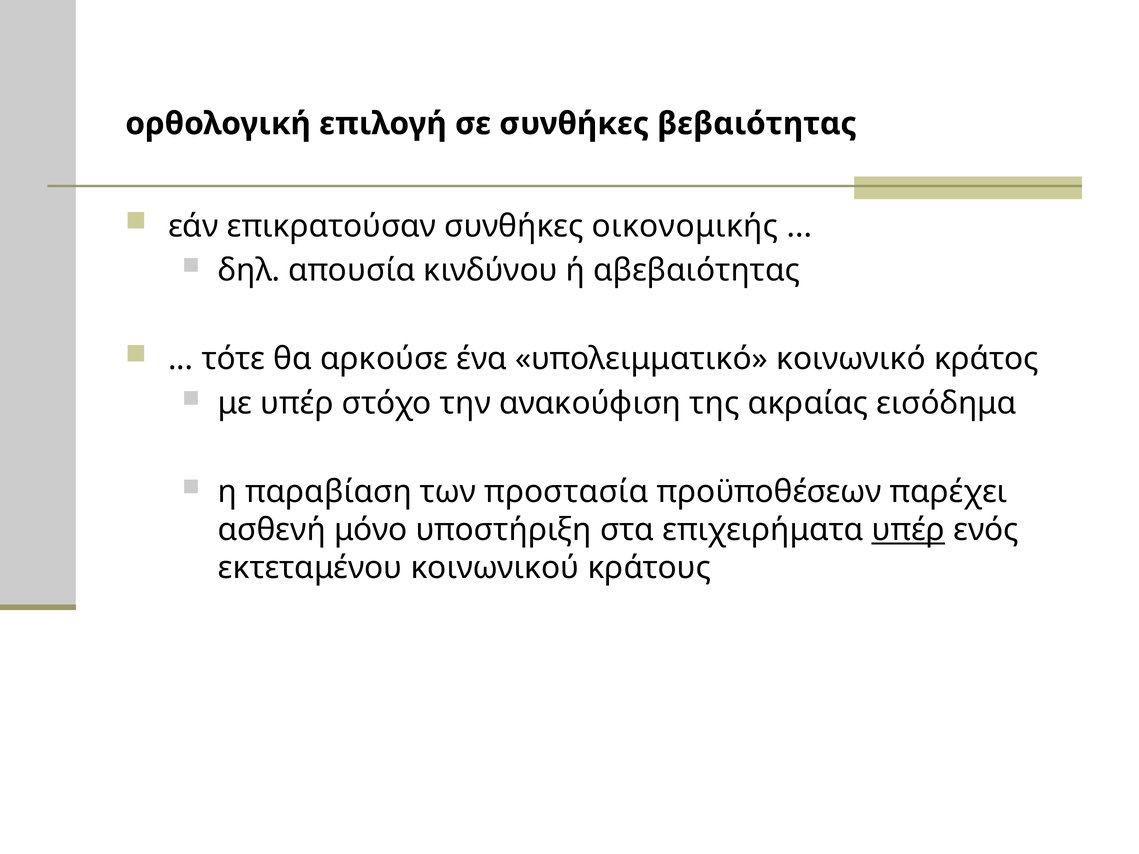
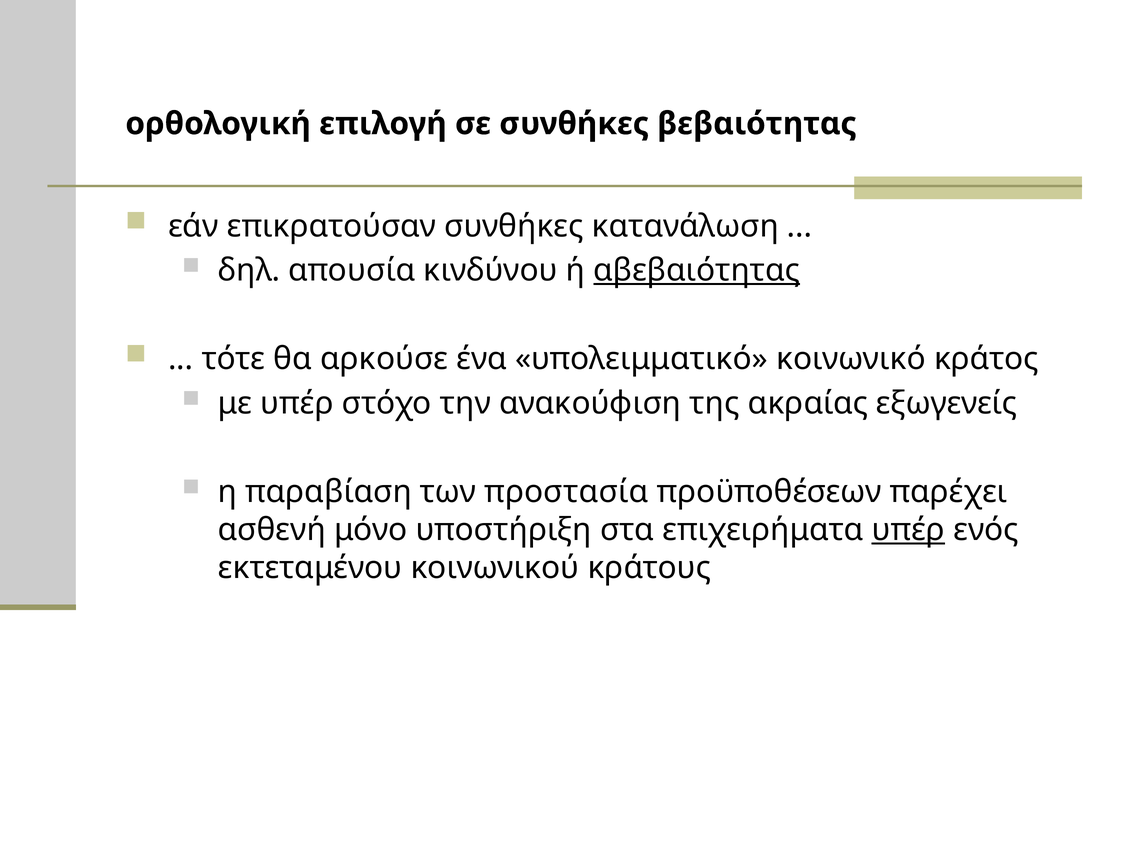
οικονομικής: οικονομικής -> κατανάλωση (685, 226)
αβεβαιότητας underline: none -> present (697, 271)
εισόδημα: εισόδημα -> εξωγενείς (947, 403)
